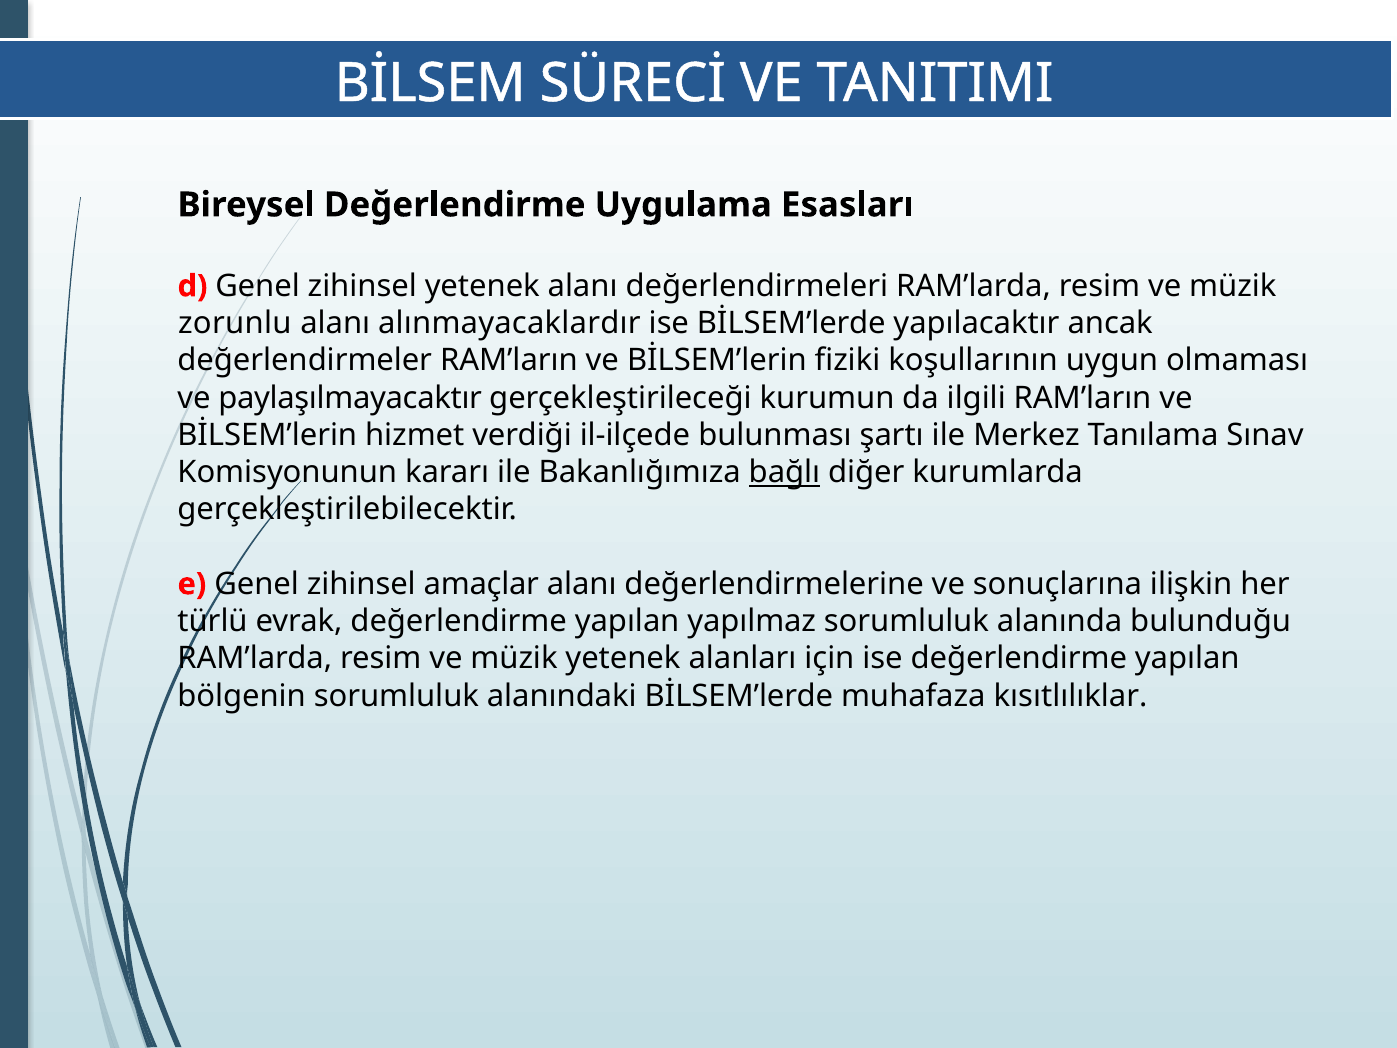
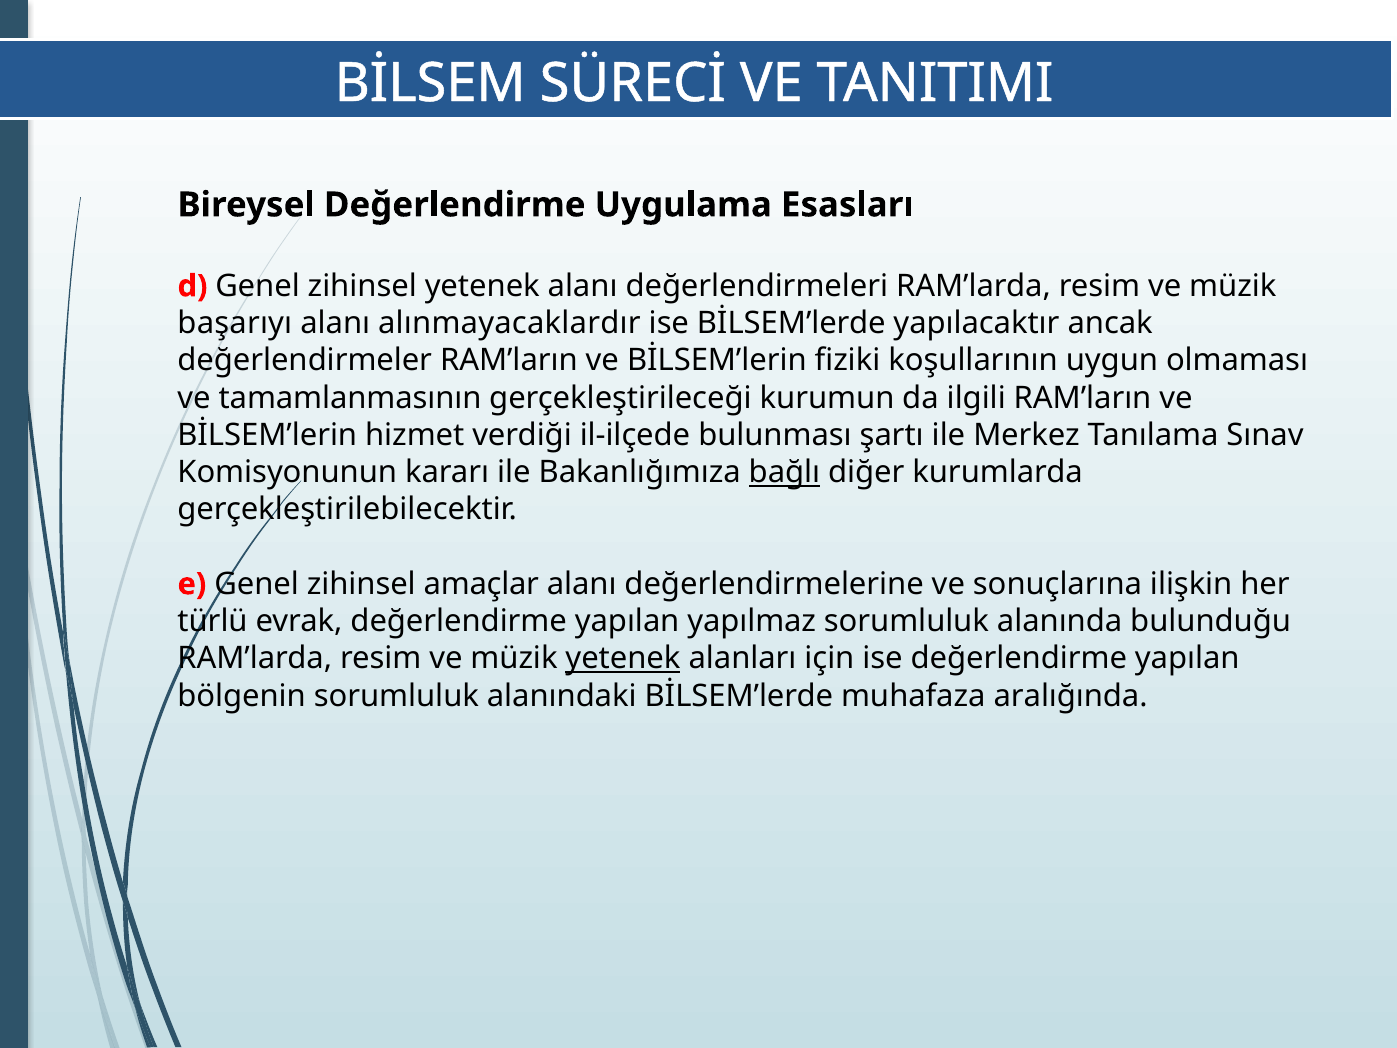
zorunlu: zorunlu -> başarıyı (235, 323)
paylaşılmayacaktır: paylaşılmayacaktır -> tamamlanmasının (350, 398)
yetenek underline: none -> present (623, 658)
kısıtlılıklar: kısıtlılıklar -> aralığında (1071, 696)
